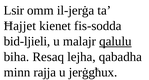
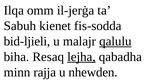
Lsir: Lsir -> Ilqa (14, 10)
Ħajjet: Ħajjet -> Sabuh (20, 26)
lejha underline: none -> present (81, 57)
jerġgħux: jerġgħux -> nhewden (93, 72)
